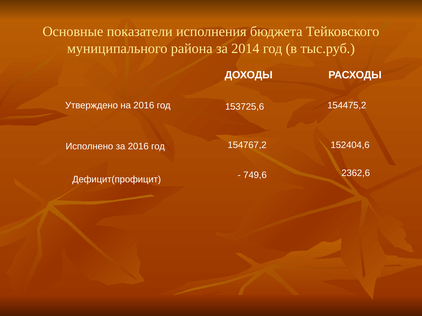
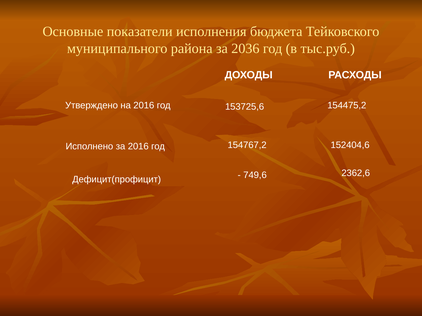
2014: 2014 -> 2036 (245, 49)
